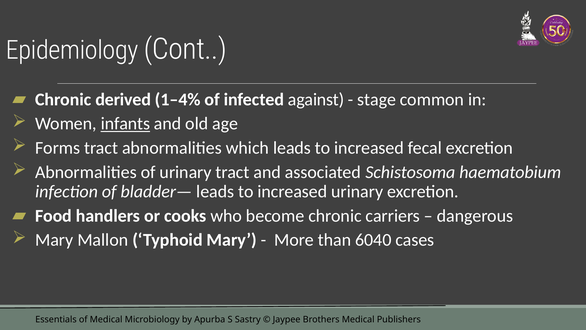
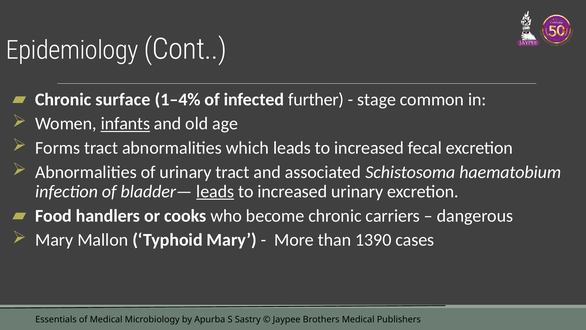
derived: derived -> surface (123, 99)
against: against -> further (316, 99)
leads underline: none -> present (215, 191)
6040: 6040 -> 1390 (373, 240)
